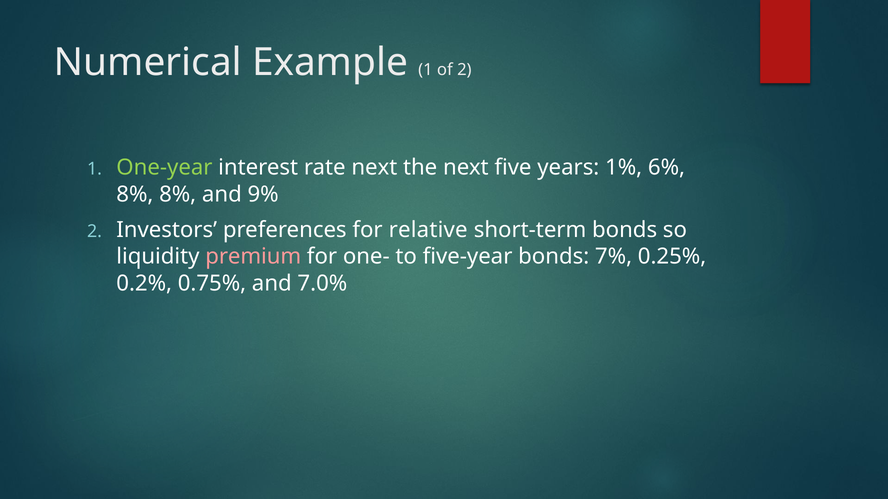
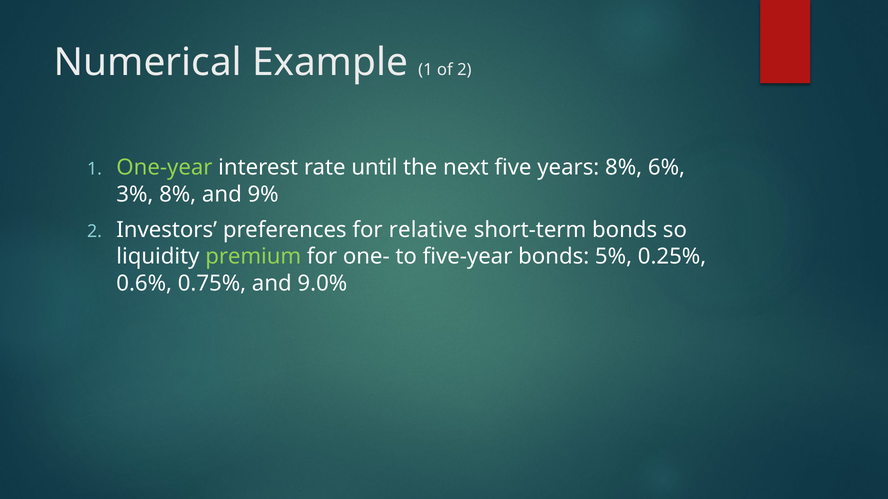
rate next: next -> until (374, 168)
years 1%: 1% -> 8% (624, 168)
8%: 8% -> 3% (135, 194)
premium colour: pink -> light green (253, 257)
7%: 7% -> 5% (614, 257)
0.2%: 0.2% -> 0.6% (144, 284)
7.0%: 7.0% -> 9.0% (322, 284)
